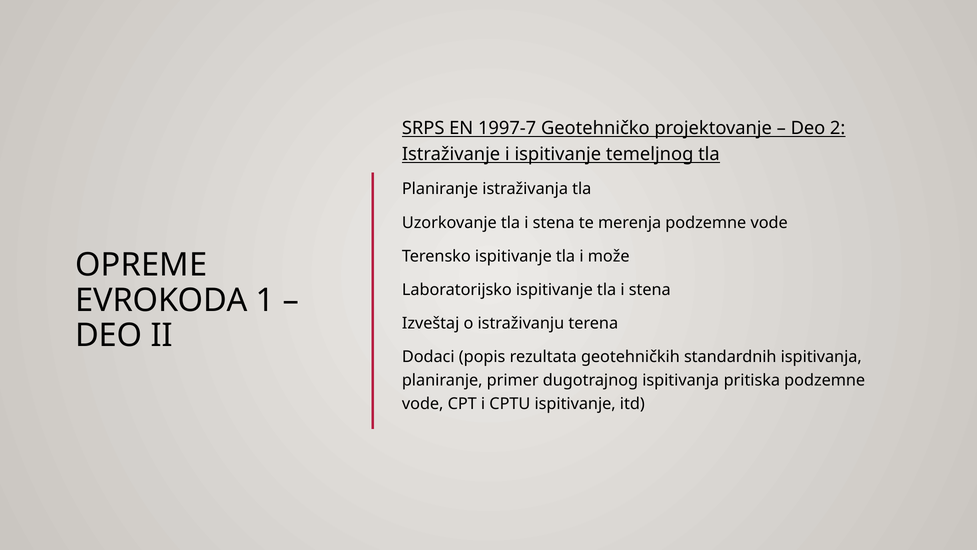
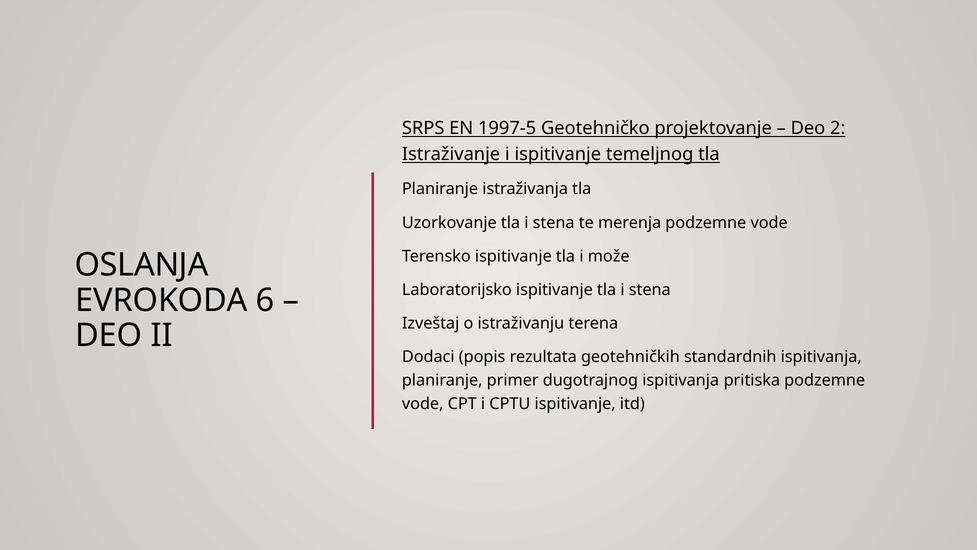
1997-7: 1997-7 -> 1997-5 (507, 128)
OPREME: OPREME -> OSLANJA (141, 265)
1: 1 -> 6 (265, 300)
